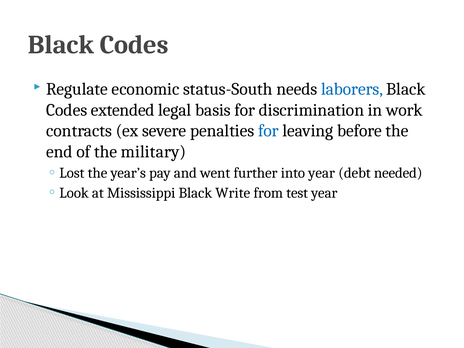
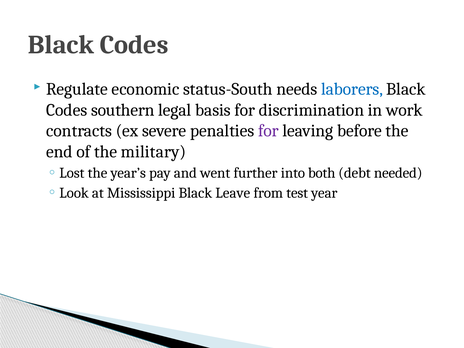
extended: extended -> southern (123, 110)
for colour: blue -> purple (268, 131)
into year: year -> both (322, 173)
Write: Write -> Leave (233, 193)
